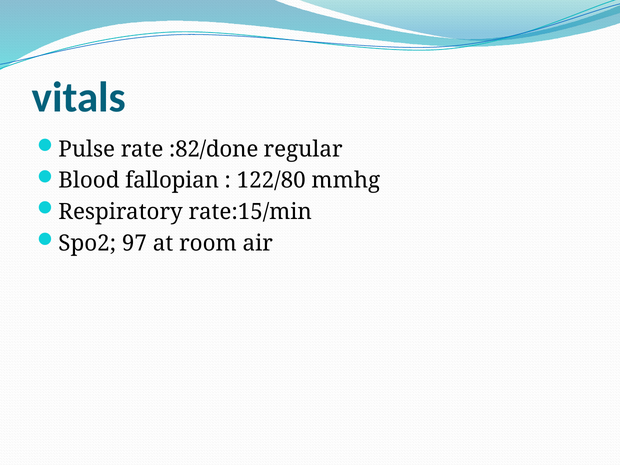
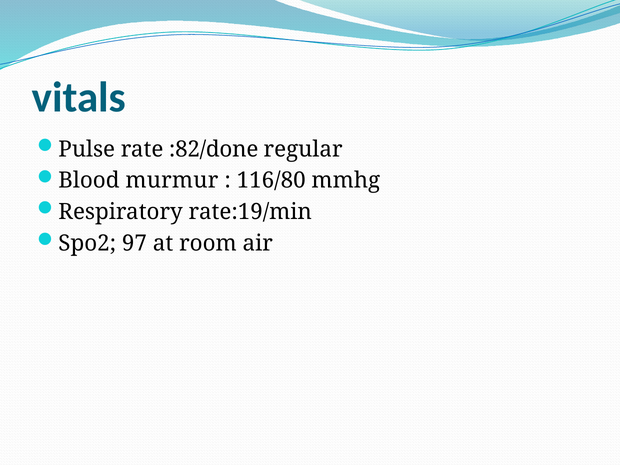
fallopian: fallopian -> murmur (172, 181)
122/80: 122/80 -> 116/80 (271, 181)
rate:15/min: rate:15/min -> rate:19/min (250, 212)
